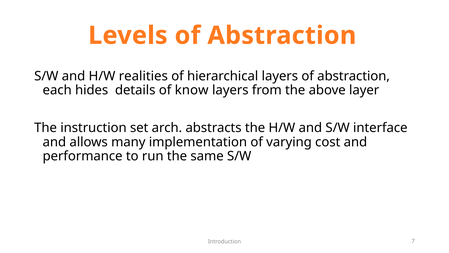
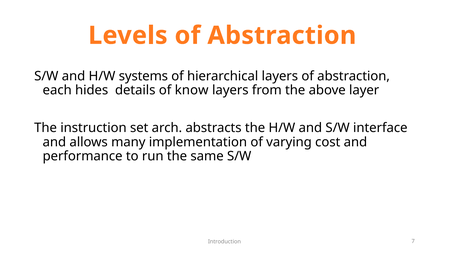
realities: realities -> systems (143, 76)
